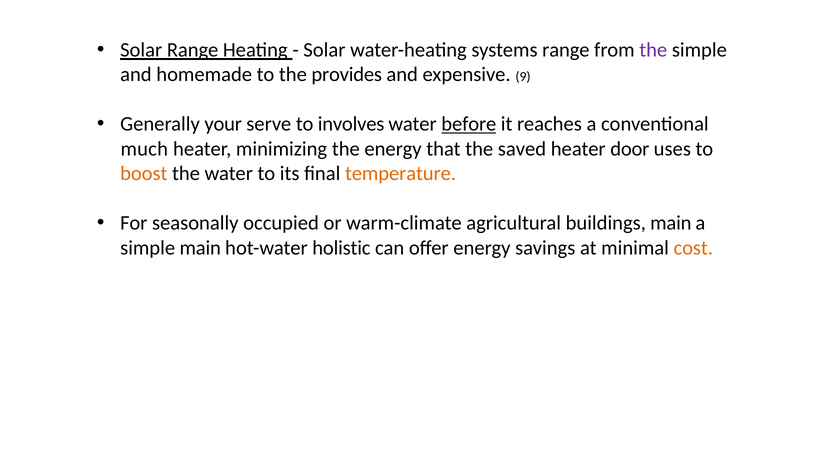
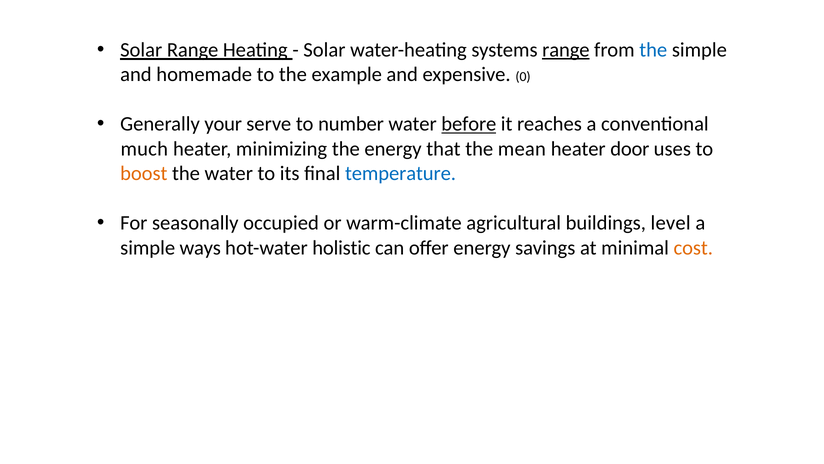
range underline: none -> present (566, 50)
the colour: purple -> blue (653, 50)
provides: provides -> example (347, 75)
9: 9 -> 0 (523, 77)
involves: involves -> number (351, 124)
saved: saved -> mean (522, 149)
temperature colour: orange -> blue (401, 173)
buildings main: main -> level (671, 223)
simple main: main -> ways (200, 248)
